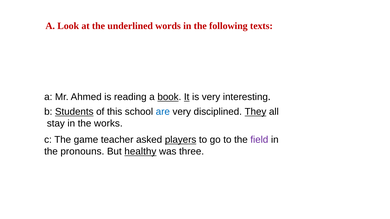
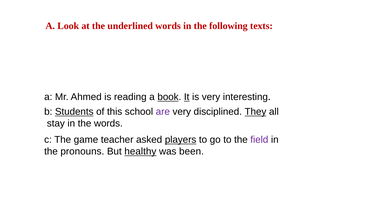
are colour: blue -> purple (163, 112)
the works: works -> words (108, 124)
three: three -> been (192, 152)
